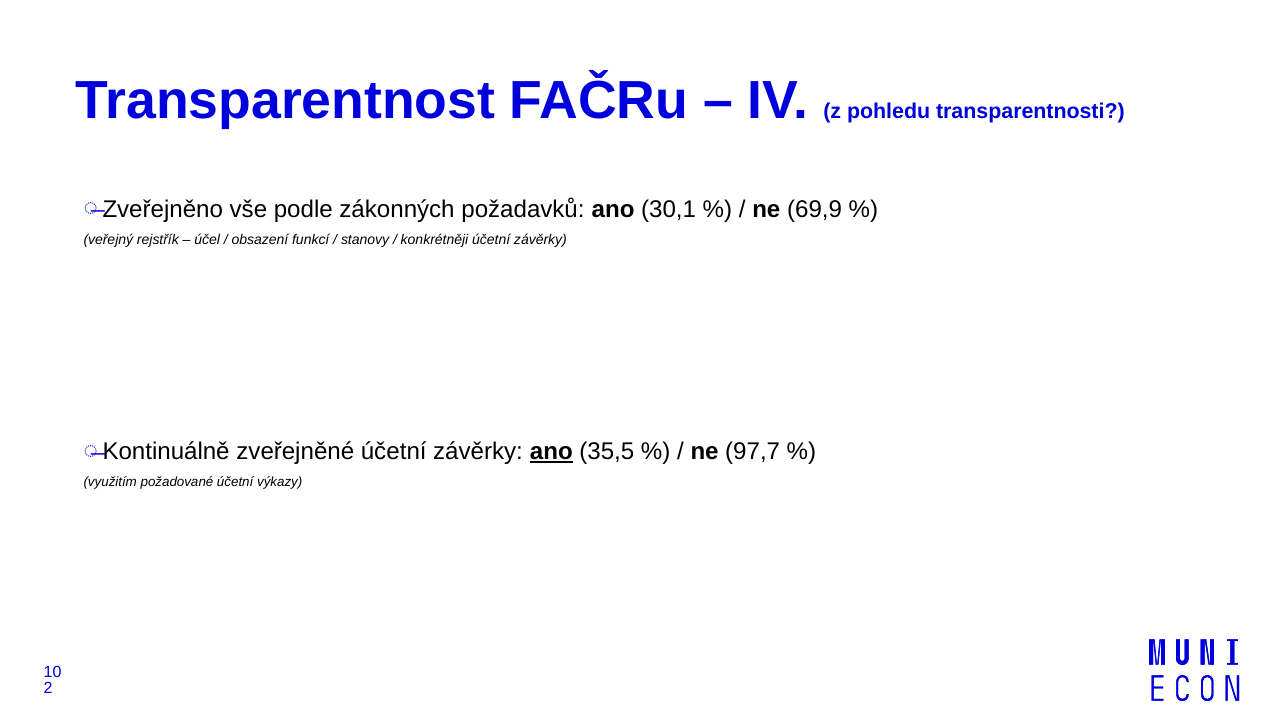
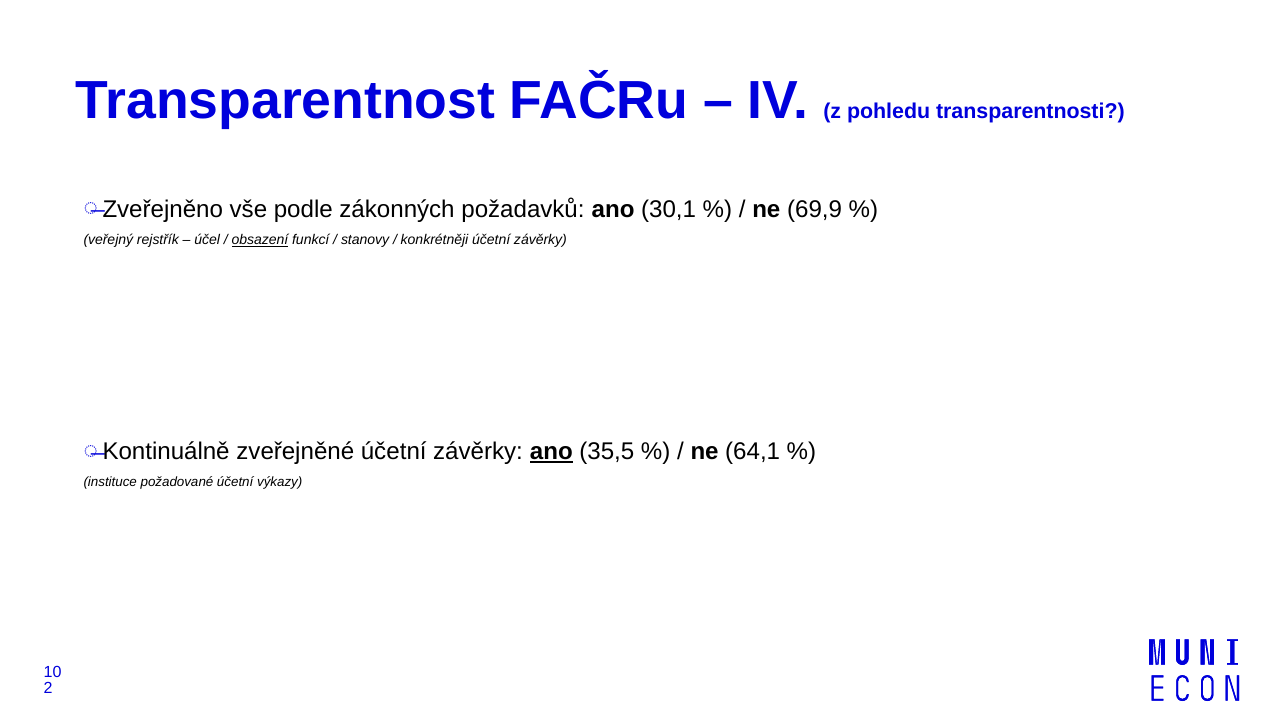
obsazení underline: none -> present (260, 240)
97,7: 97,7 -> 64,1 (753, 451)
využitím: využitím -> instituce (110, 481)
